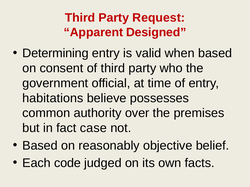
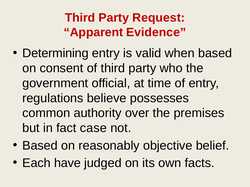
Designed: Designed -> Evidence (156, 32)
habitations: habitations -> regulations (53, 98)
code: code -> have (67, 163)
